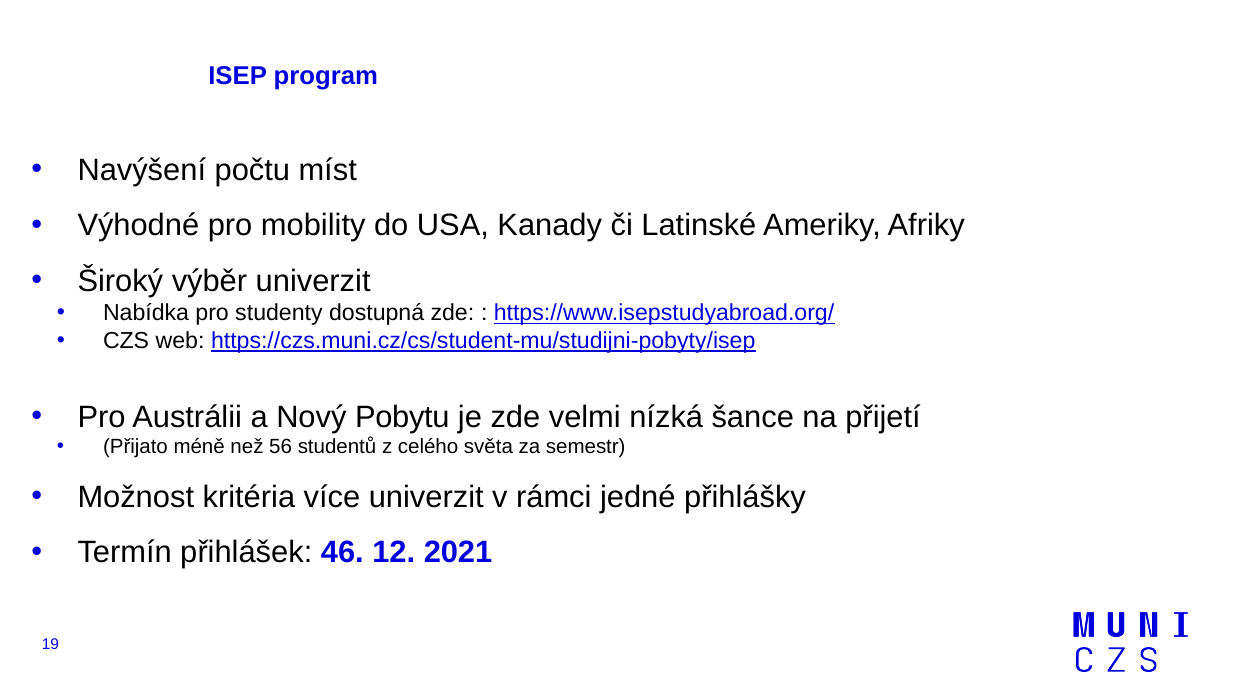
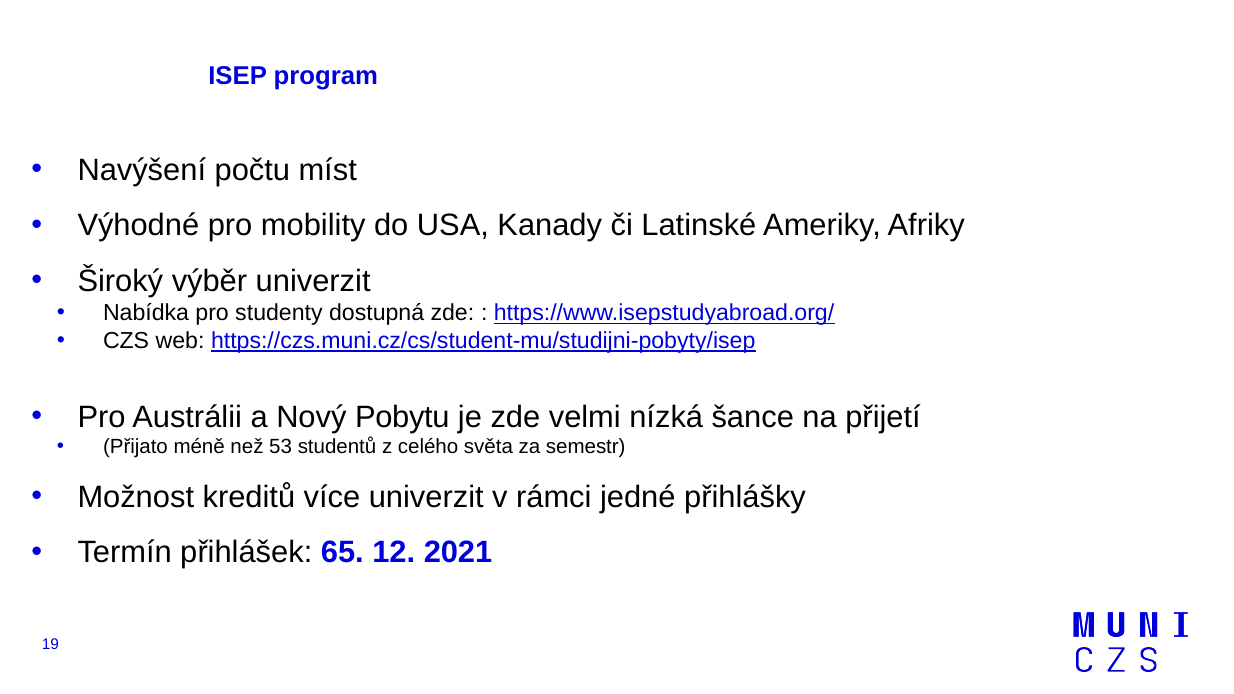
56: 56 -> 53 (281, 447)
kritéria: kritéria -> kreditů (249, 497)
46: 46 -> 65 (342, 553)
